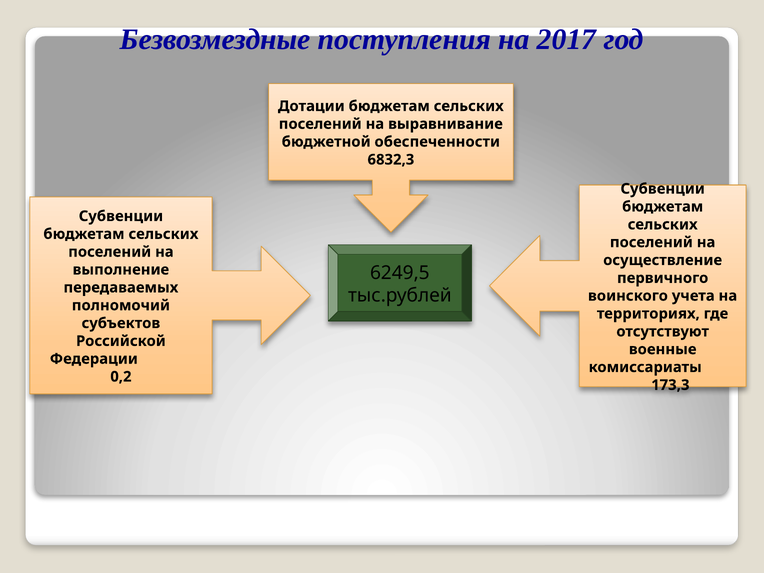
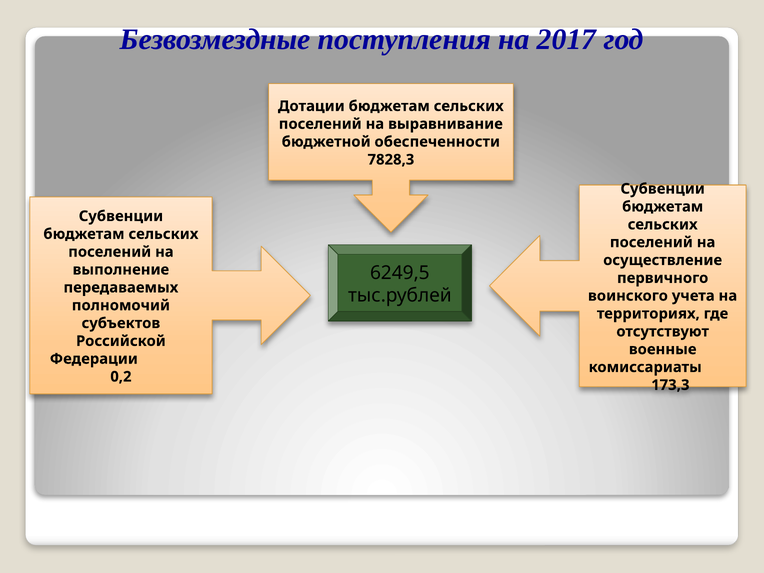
6832,3: 6832,3 -> 7828,3 (391, 160)
